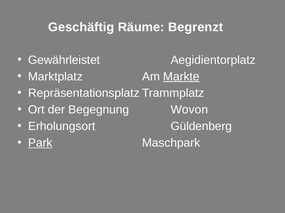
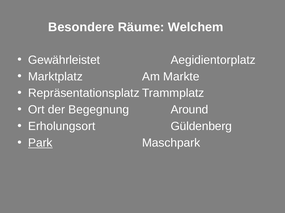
Geschäftig: Geschäftig -> Besondere (81, 27)
Begrenzt: Begrenzt -> Welchem (196, 27)
Markte underline: present -> none (181, 77)
Wovon: Wovon -> Around (189, 110)
